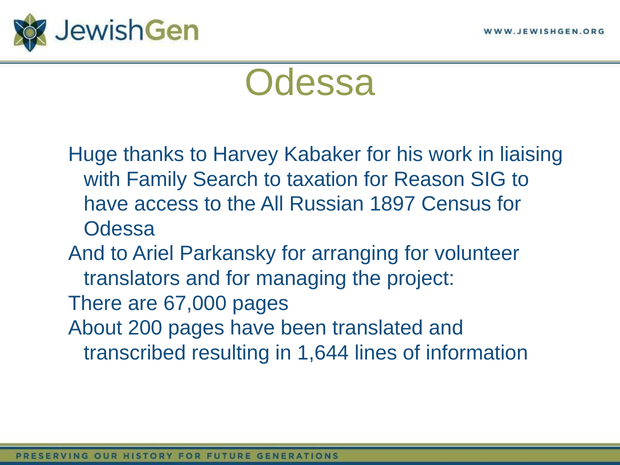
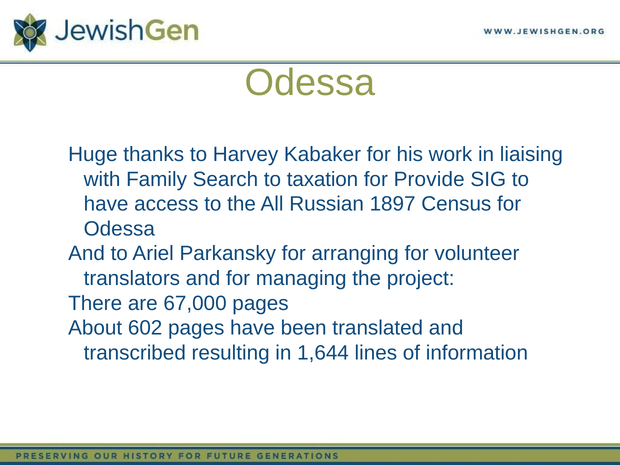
Reason: Reason -> Provide (429, 179)
200: 200 -> 602 (145, 328)
